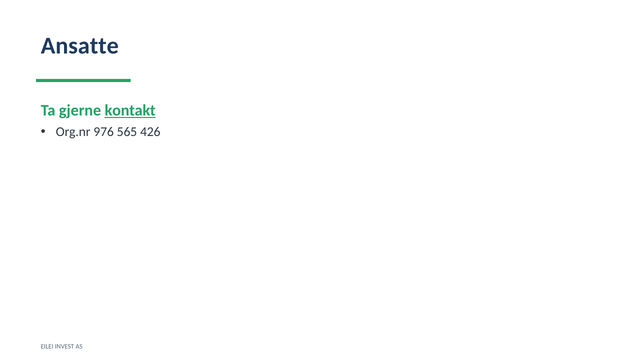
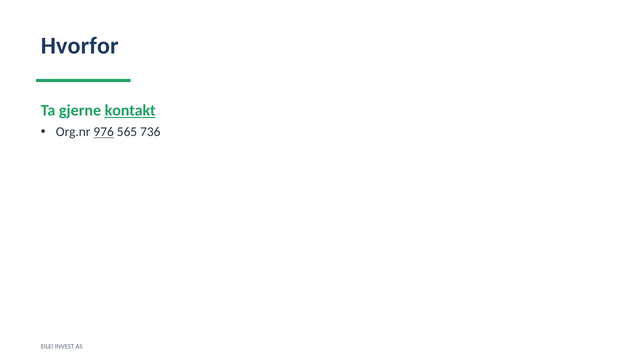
Ansatte: Ansatte -> Hvorfor (80, 46)
976 underline: none -> present (104, 132)
426: 426 -> 736 (150, 132)
